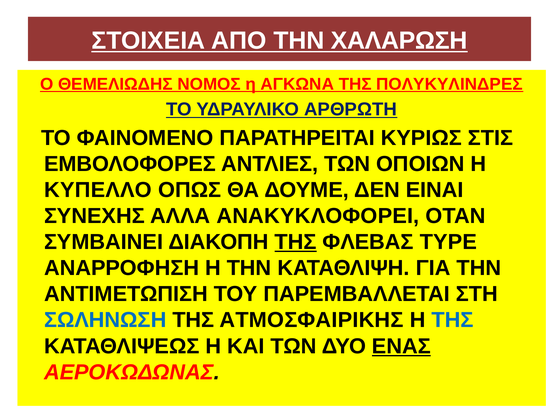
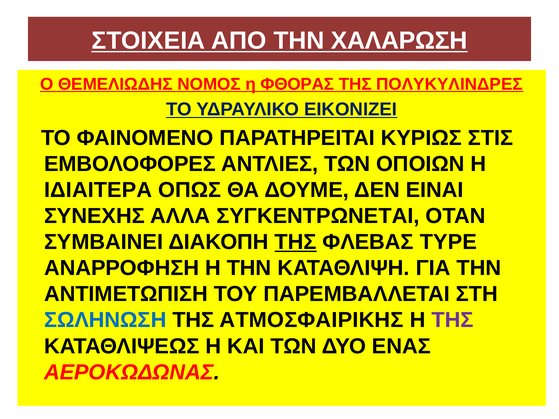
ΑΓΚΩΝΑ: ΑΓΚΩΝΑ -> ΦΘΟΡΑΣ (297, 84)
ΑΡΘΡΩΤΗ: ΑΡΘΡΩΤΗ -> ΕΙΚΟΝΙΖΕΙ (351, 109)
ΚΥΠΕΛΛΟ: ΚΥΠΕΛΛΟ -> ΙΔΙΑΙΤΕΡΑ (98, 190)
ΑΝΑΚΥΚΛΟΦΟΡΕΙ: ΑΝΑΚΥΚΛΟΦΟΡΕΙ -> ΣΥΓΚΕΝΤΡΩΝΕΤΑΙ (318, 216)
ΤΗΣ colour: blue -> purple (452, 320)
ΕΝΑΣ underline: present -> none (401, 346)
